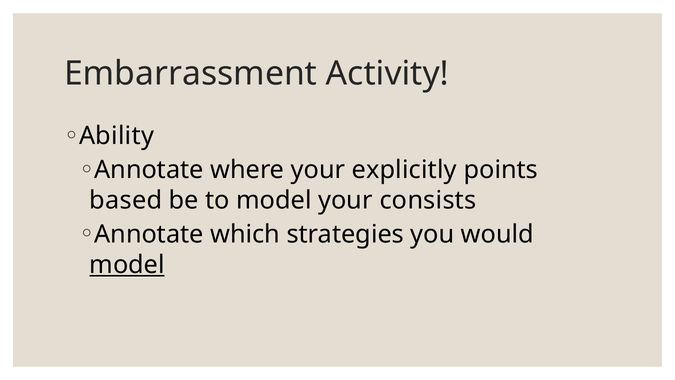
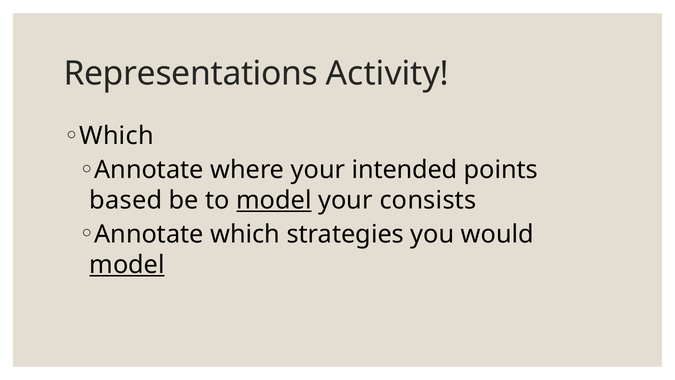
Embarrassment: Embarrassment -> Representations (191, 73)
Ability: Ability -> Which (116, 136)
explicitly: explicitly -> intended (404, 170)
model underline: none -> present (274, 200)
